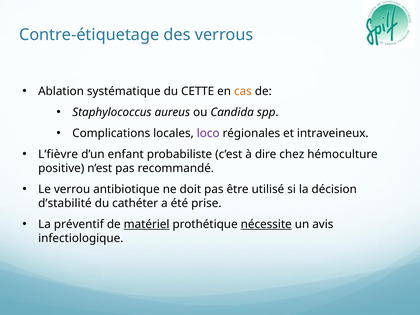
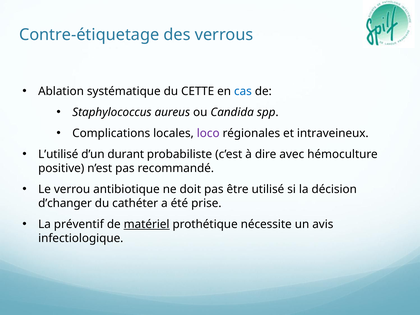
cas colour: orange -> blue (243, 91)
L’fièvre: L’fièvre -> L’utilisé (58, 154)
enfant: enfant -> durant (126, 154)
chez: chez -> avec (292, 154)
d’stabilité: d’stabilité -> d’changer (65, 203)
nécessite underline: present -> none (266, 224)
